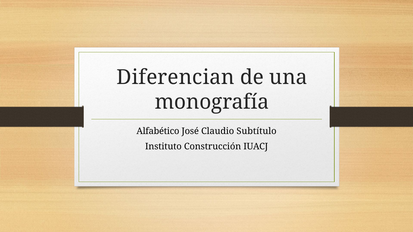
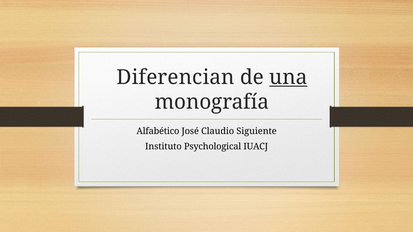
una underline: none -> present (288, 77)
Subtítulo: Subtítulo -> Siguiente (257, 132)
Construcción: Construcción -> Psychological (213, 147)
